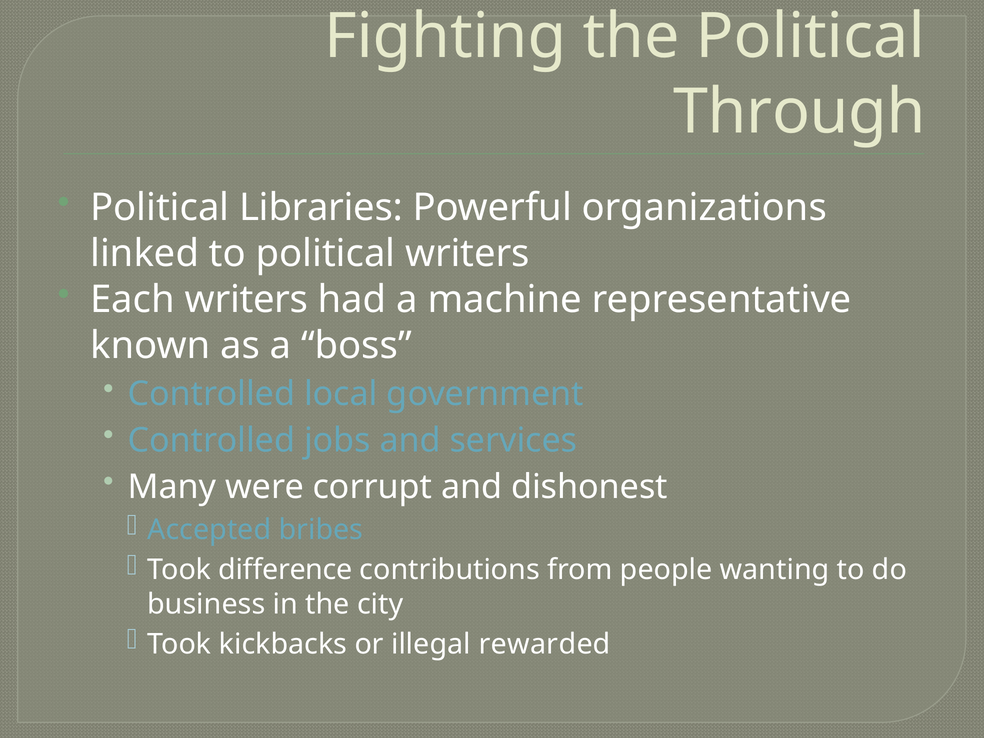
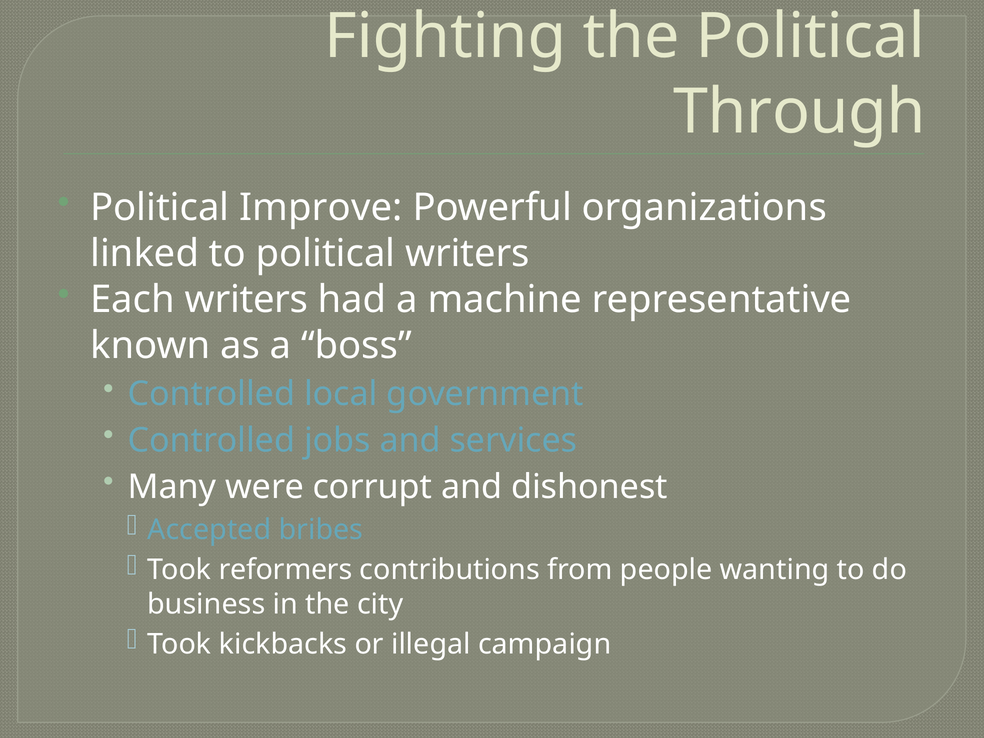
Libraries: Libraries -> Improve (321, 208)
difference: difference -> reformers (286, 570)
rewarded: rewarded -> campaign (545, 644)
